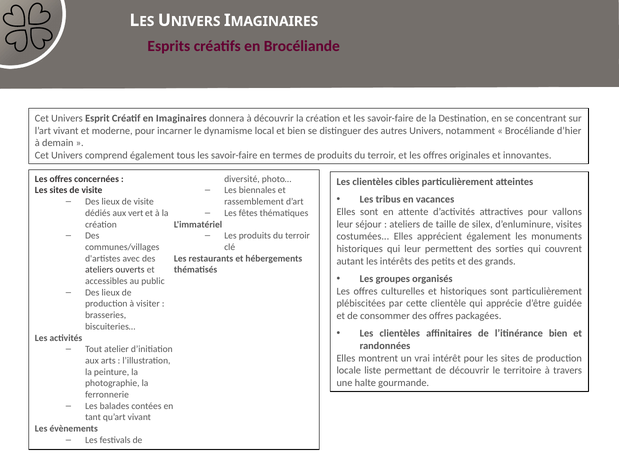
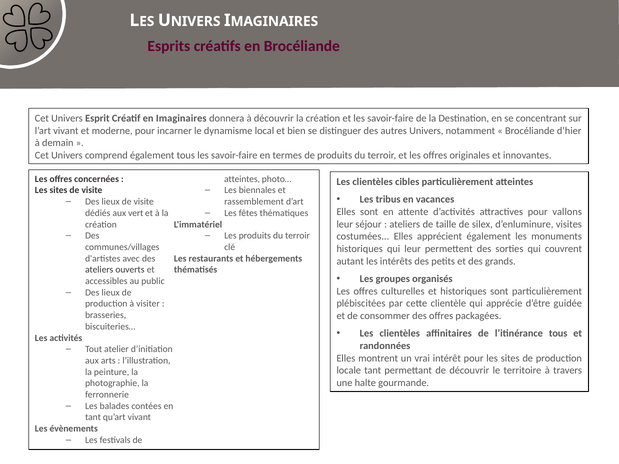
diversité: diversité -> atteintes (242, 179)
l’itinérance bien: bien -> tous (558, 334)
locale liste: liste -> tant (373, 371)
